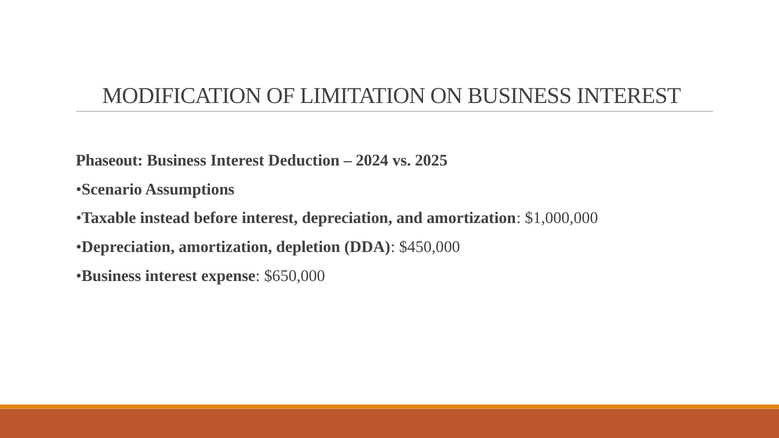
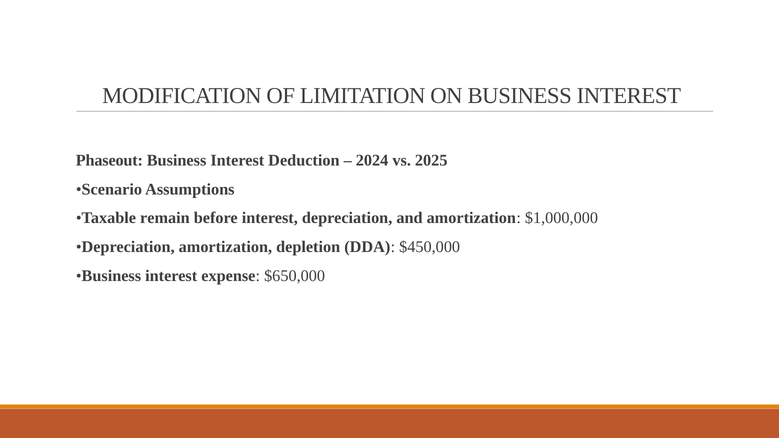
instead: instead -> remain (165, 218)
